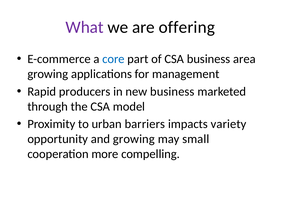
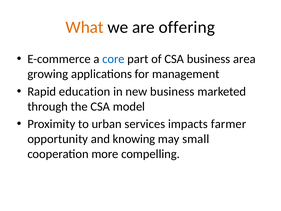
What colour: purple -> orange (85, 27)
producers: producers -> education (85, 91)
barriers: barriers -> services (145, 124)
variety: variety -> farmer (229, 124)
and growing: growing -> knowing (134, 139)
